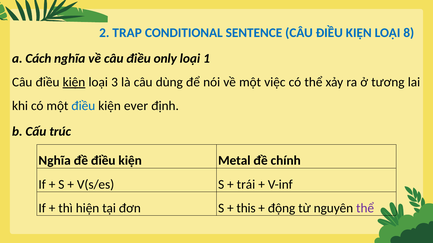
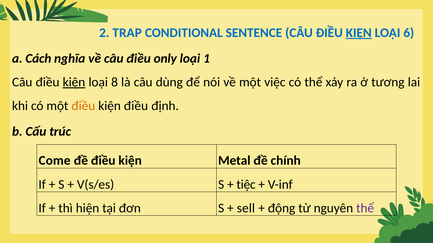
KIỆN underline: none -> present (359, 33)
8: 8 -> 6 (409, 33)
3: 3 -> 8 (115, 82)
điều colour: blue -> orange (83, 106)
kiện ever: ever -> điều (136, 106)
Nghĩa: Nghĩa -> Come (55, 161)
trái: trái -> tiệc (246, 185)
this: this -> sell (246, 209)
